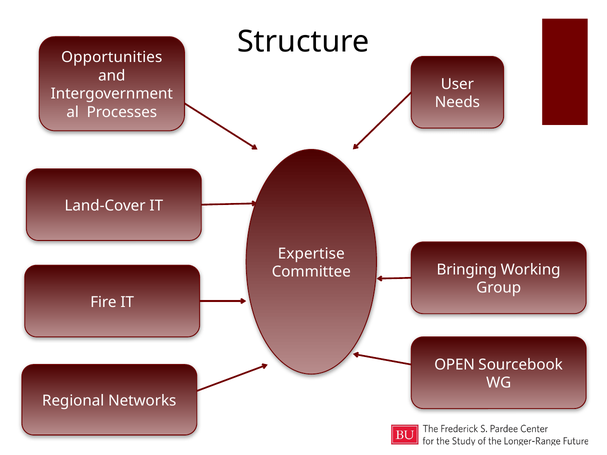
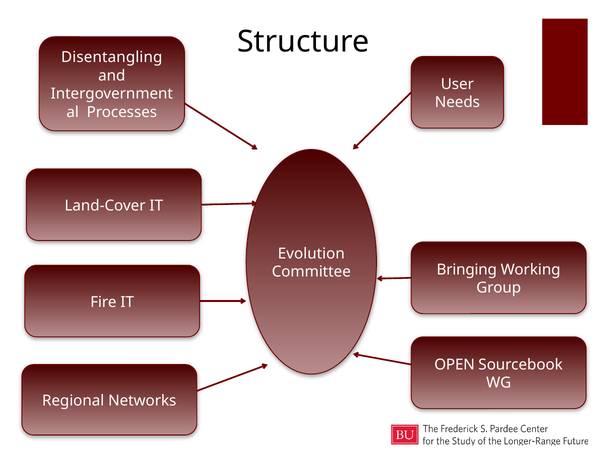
Opportunities: Opportunities -> Disentangling (112, 58)
Expertise: Expertise -> Evolution (311, 254)
